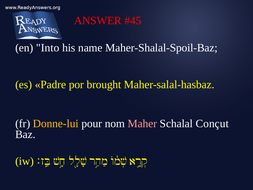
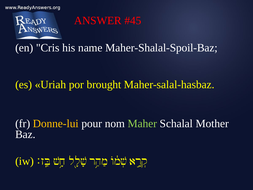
Into: Into -> Cris (48, 48)
Padre: Padre -> Uriah (50, 84)
Maher colour: pink -> light green (142, 123)
Conçut: Conçut -> Mother (212, 123)
